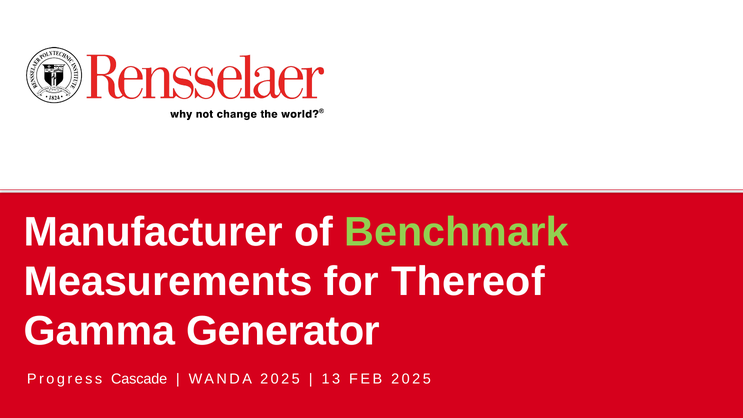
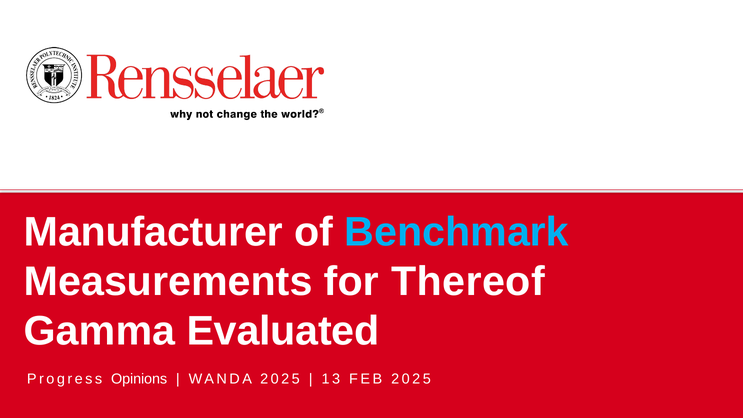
Benchmark colour: light green -> light blue (457, 232)
Generator: Generator -> Evaluated (283, 331)
Cascade: Cascade -> Opinions (139, 379)
